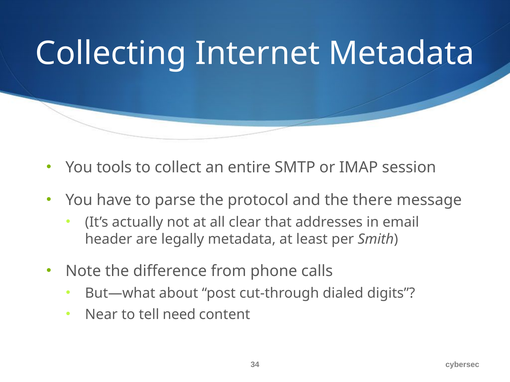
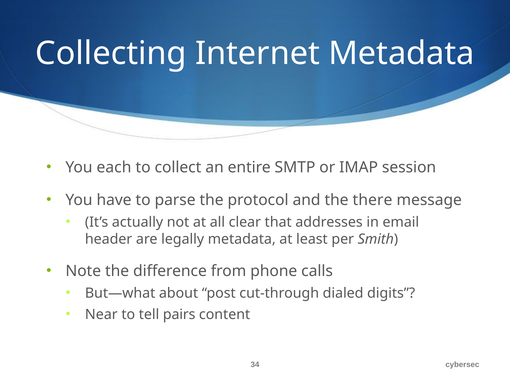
tools: tools -> each (114, 167)
need: need -> pairs (179, 315)
